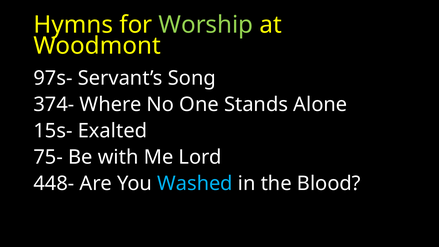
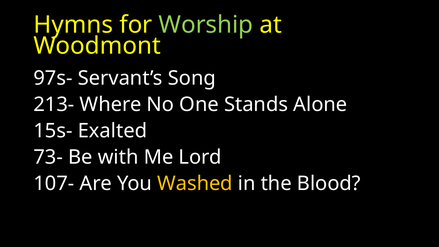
374-: 374- -> 213- (54, 104)
75-: 75- -> 73- (48, 157)
448-: 448- -> 107- (54, 183)
Washed colour: light blue -> yellow (195, 183)
